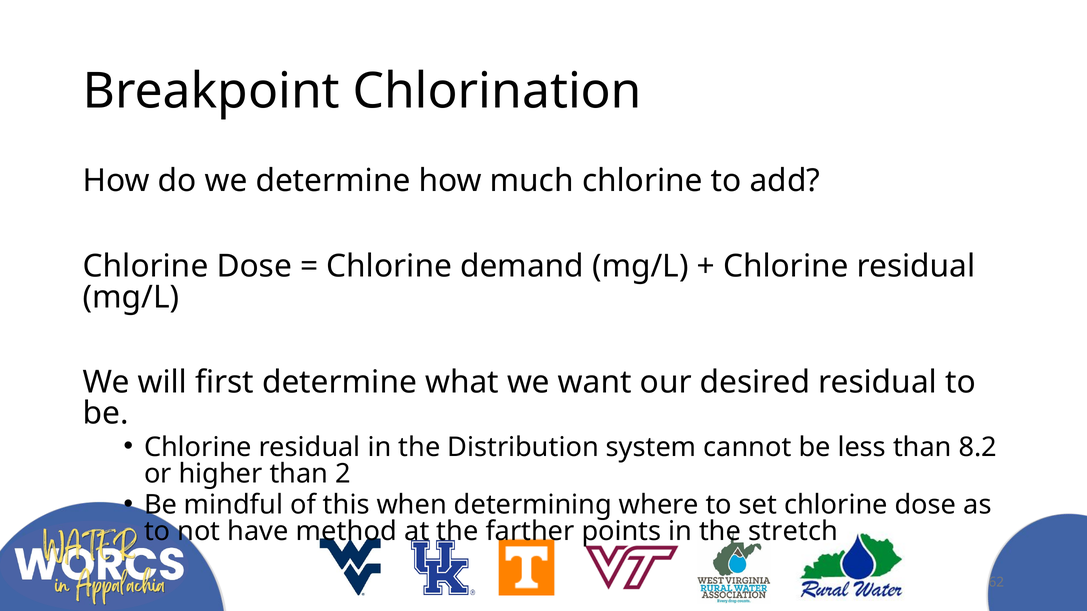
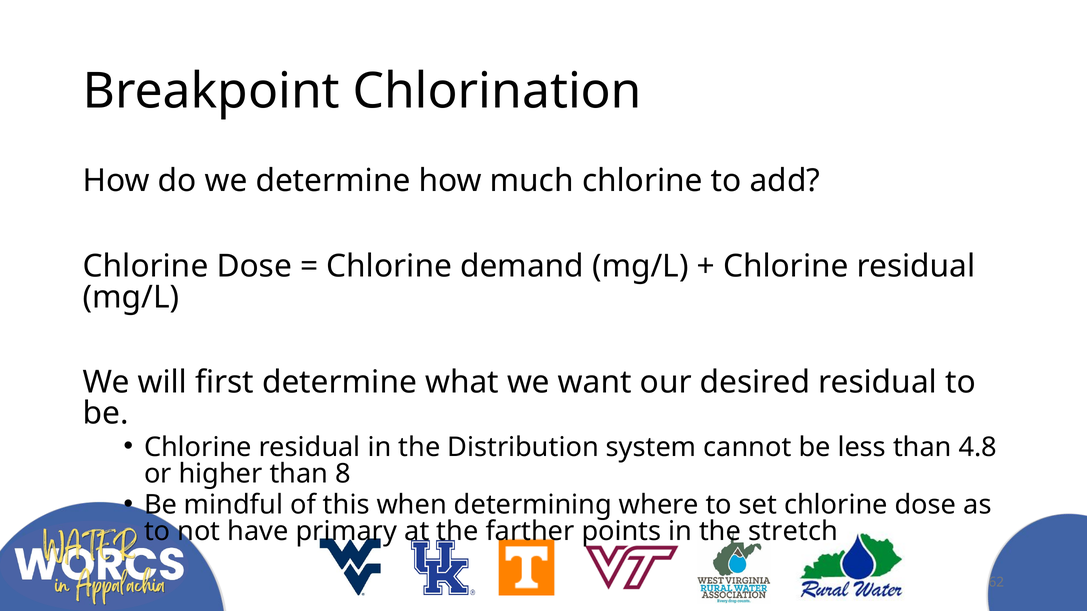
8.2: 8.2 -> 4.8 (978, 447)
2: 2 -> 8 (343, 474)
method: method -> primary (346, 532)
